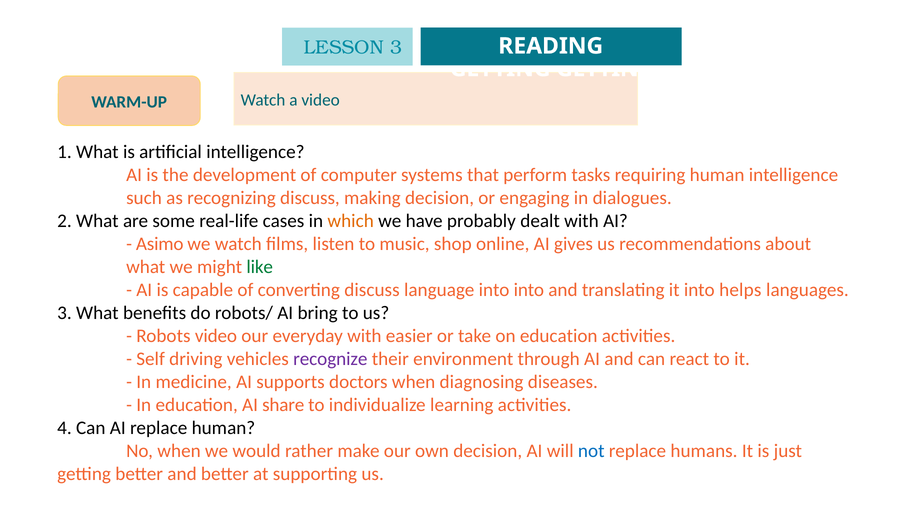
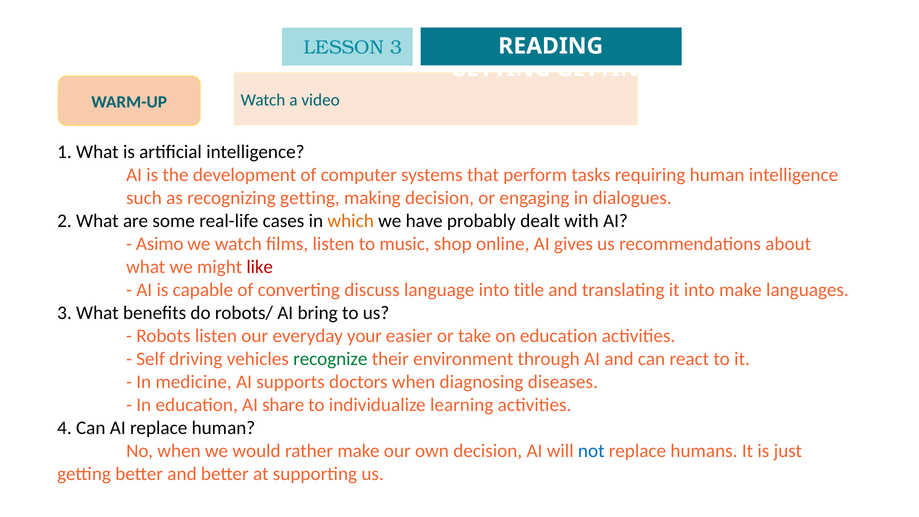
recognizing discuss: discuss -> getting (310, 198)
like colour: green -> red (260, 267)
into into: into -> title (529, 290)
into helps: helps -> make (740, 290)
Robots video: video -> listen (216, 336)
everyday with: with -> your (364, 336)
recognize colour: purple -> green (330, 359)
